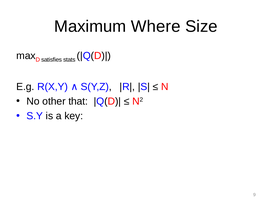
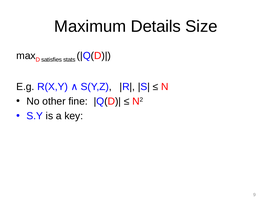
Where: Where -> Details (156, 26)
that: that -> fine (78, 101)
